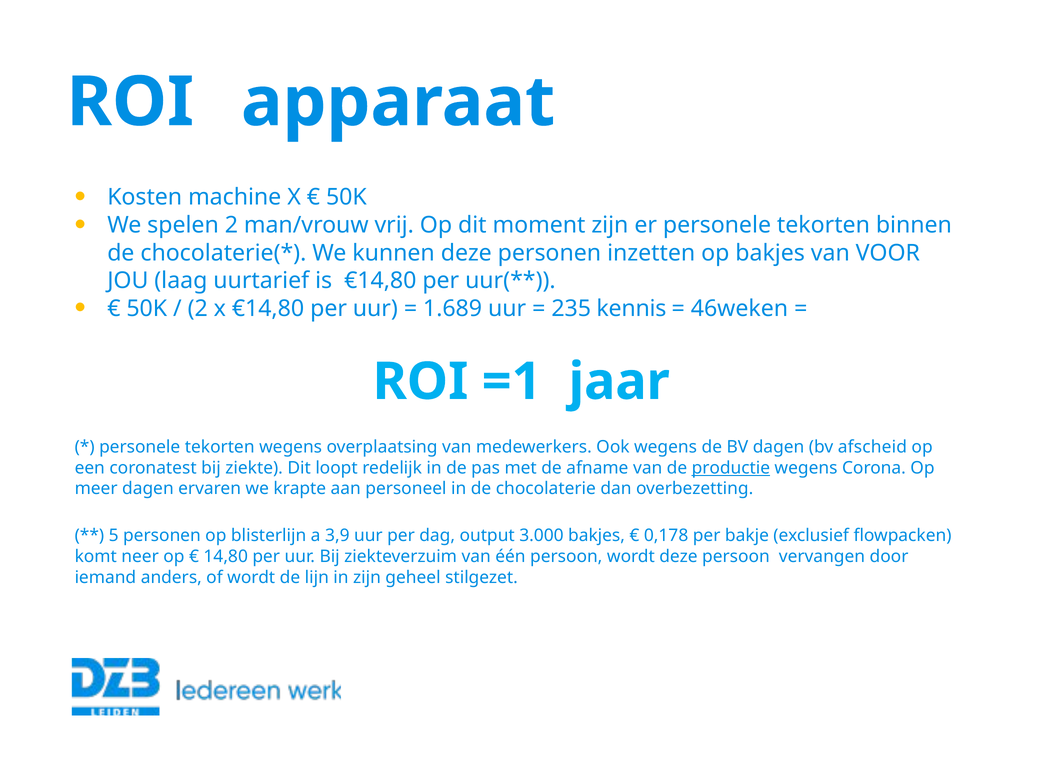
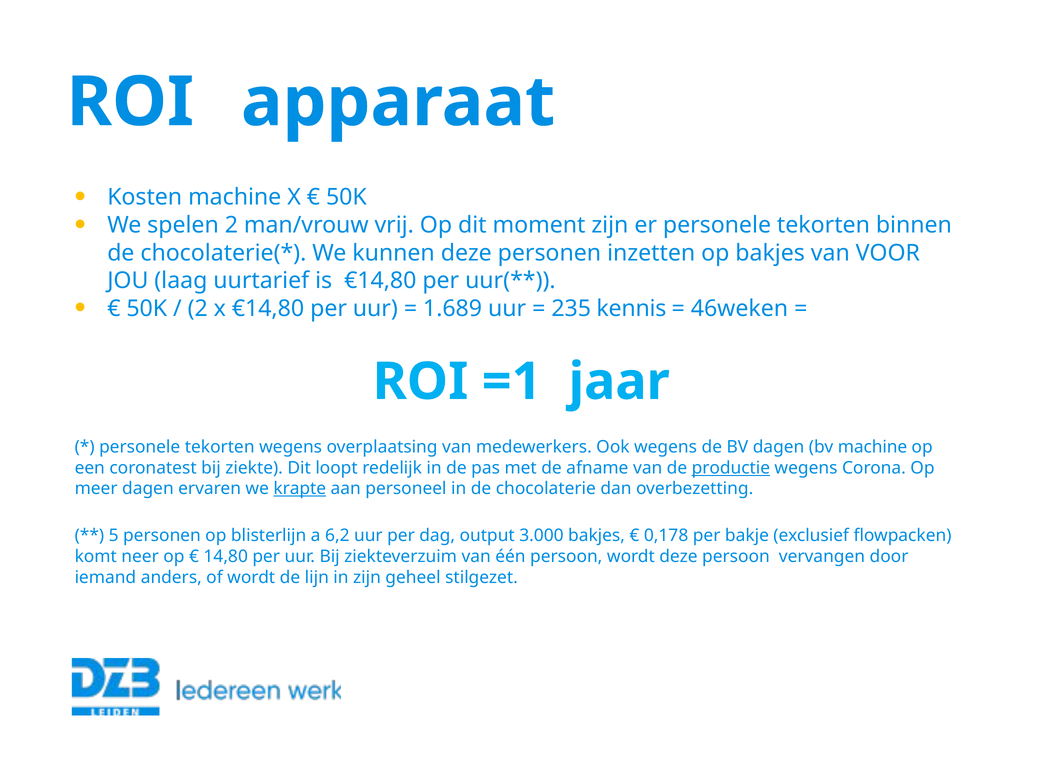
bv afscheid: afscheid -> machine (873, 447)
krapte underline: none -> present (300, 489)
3,9: 3,9 -> 6,2 (337, 536)
